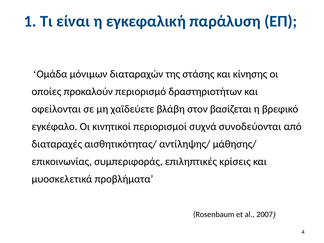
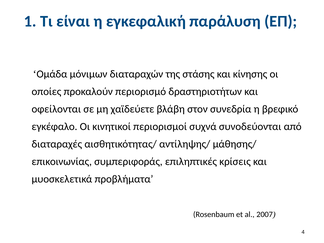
βασίζεται: βασίζεται -> συνεδρία (231, 109)
